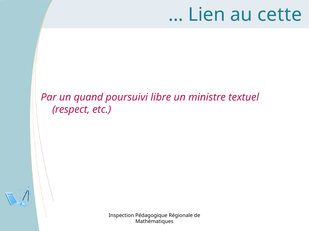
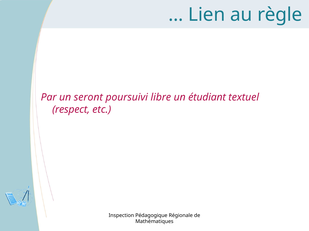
cette: cette -> règle (280, 15)
quand: quand -> seront (88, 98)
ministre: ministre -> étudiant (207, 98)
